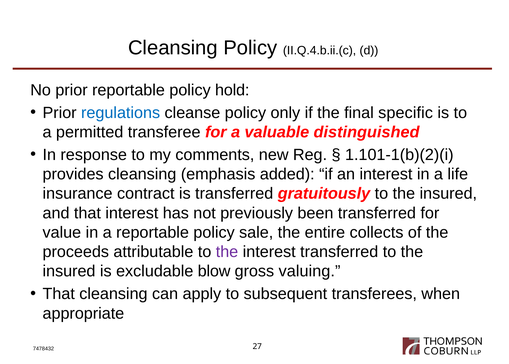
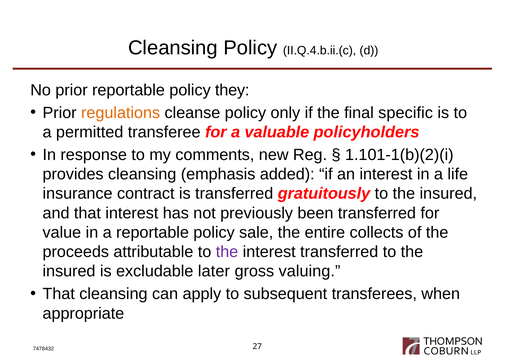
hold: hold -> they (232, 90)
regulations colour: blue -> orange (121, 113)
distinguished: distinguished -> policyholders (367, 132)
blow: blow -> later (214, 271)
